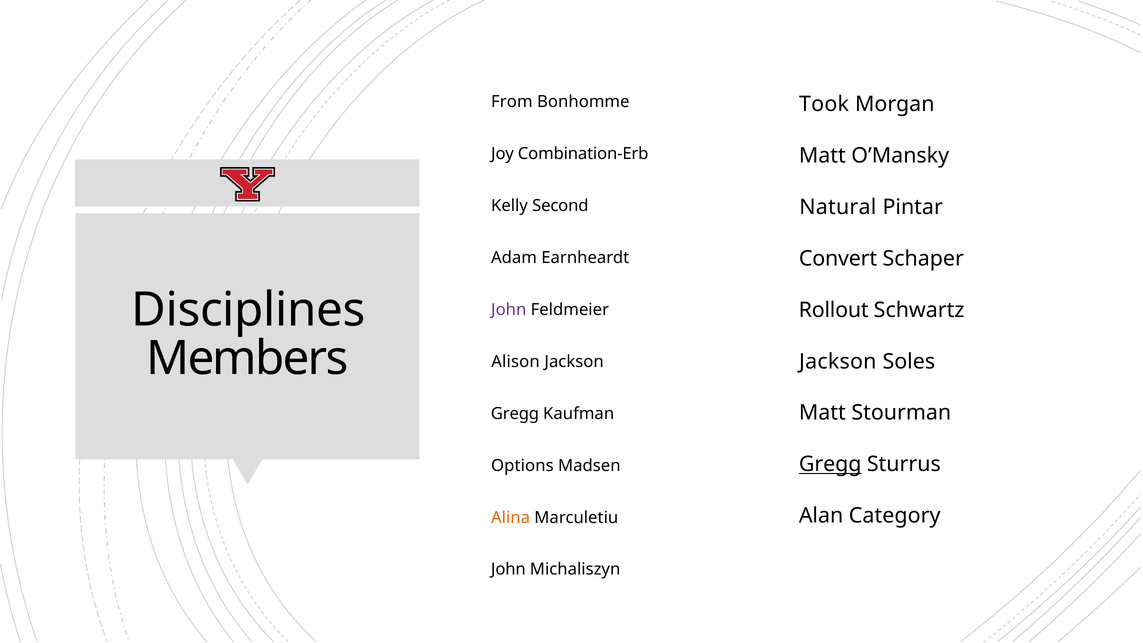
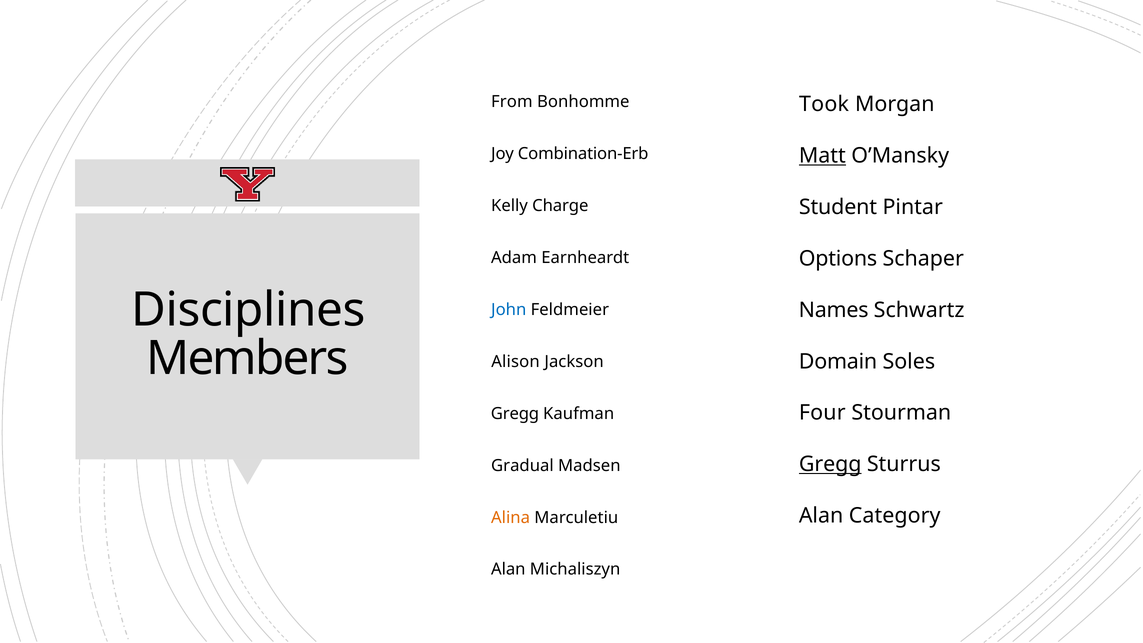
Matt underline: none -> present (822, 156)
Second: Second -> Charge (560, 206)
Natural: Natural -> Student (838, 207)
Convert: Convert -> Options (838, 259)
Rollout: Rollout -> Names (834, 310)
John colour: purple -> blue (509, 310)
Jackson: Jackson -> Domain (838, 361)
Matt: Matt -> Four (822, 413)
Options: Options -> Gradual (522, 466)
John: John -> Alan (508, 569)
